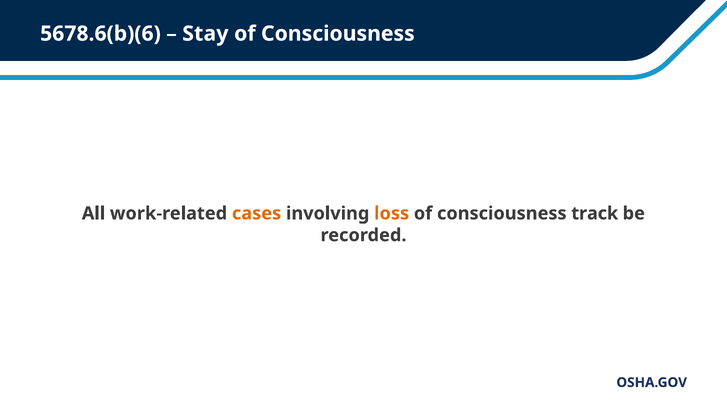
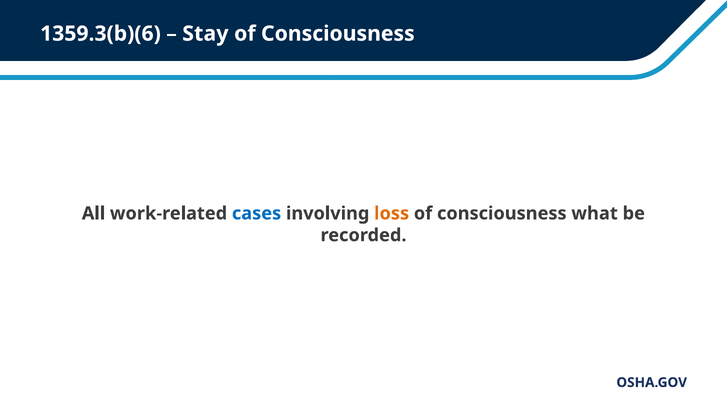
5678.6(b)(6: 5678.6(b)(6 -> 1359.3(b)(6 (100, 34)
cases colour: orange -> blue (257, 213)
track: track -> what (595, 213)
